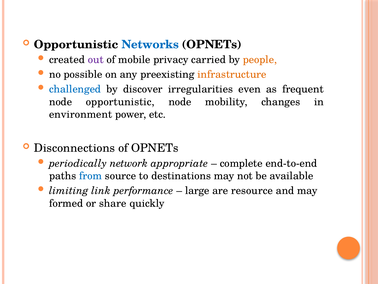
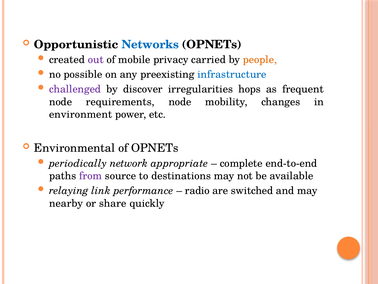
infrastructure colour: orange -> blue (232, 74)
challenged colour: blue -> purple (75, 89)
even: even -> hops (250, 89)
node opportunistic: opportunistic -> requirements (120, 102)
Disconnections: Disconnections -> Environmental (75, 148)
from colour: blue -> purple (91, 176)
limiting: limiting -> relaying (69, 190)
large: large -> radio (197, 190)
resource: resource -> switched (252, 190)
formed: formed -> nearby (66, 203)
